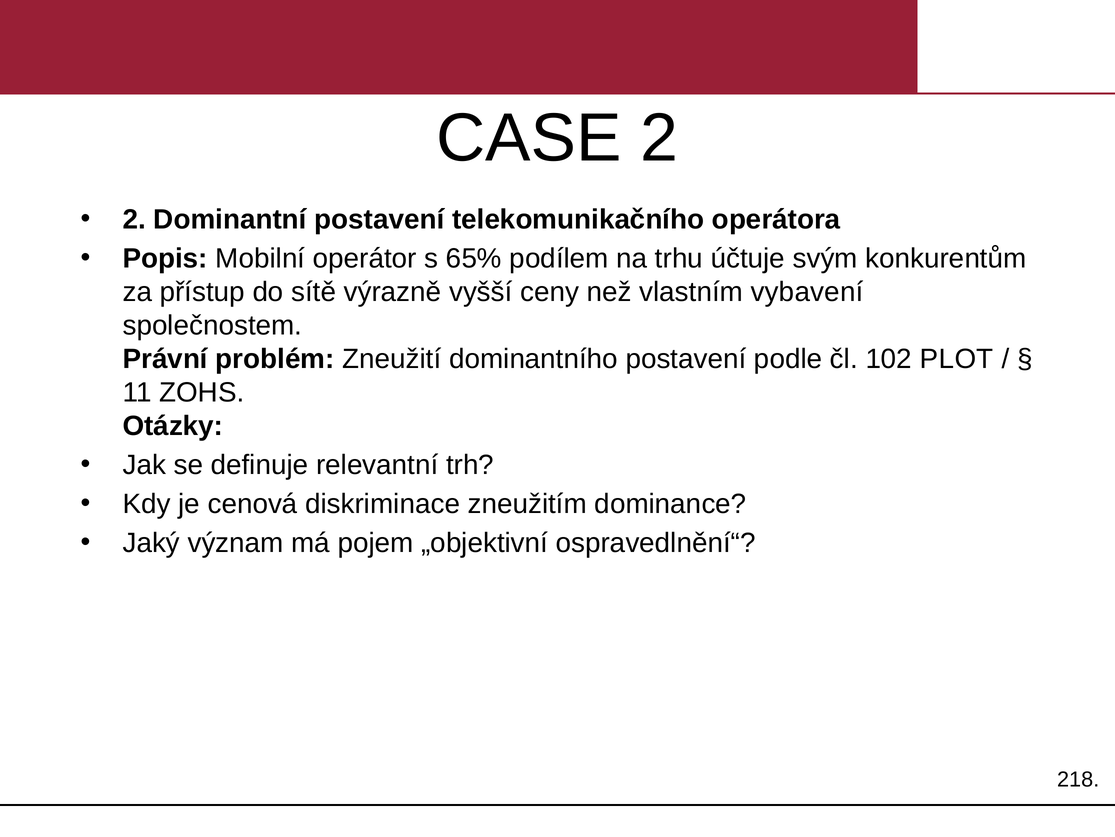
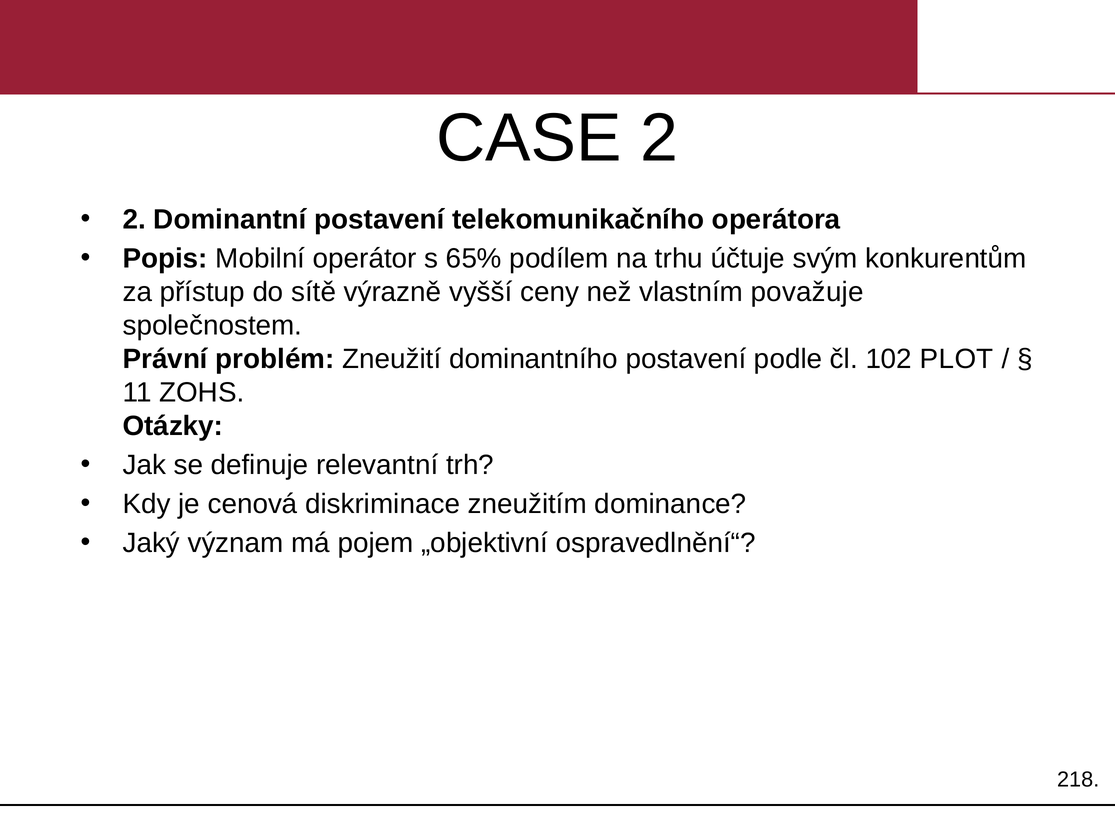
vybavení: vybavení -> považuje (807, 292)
